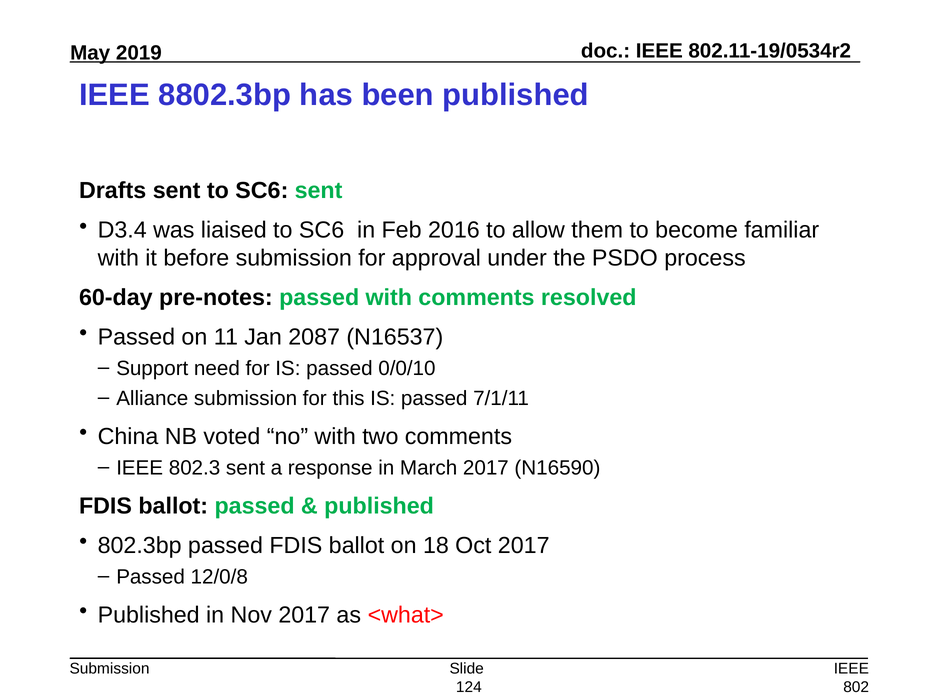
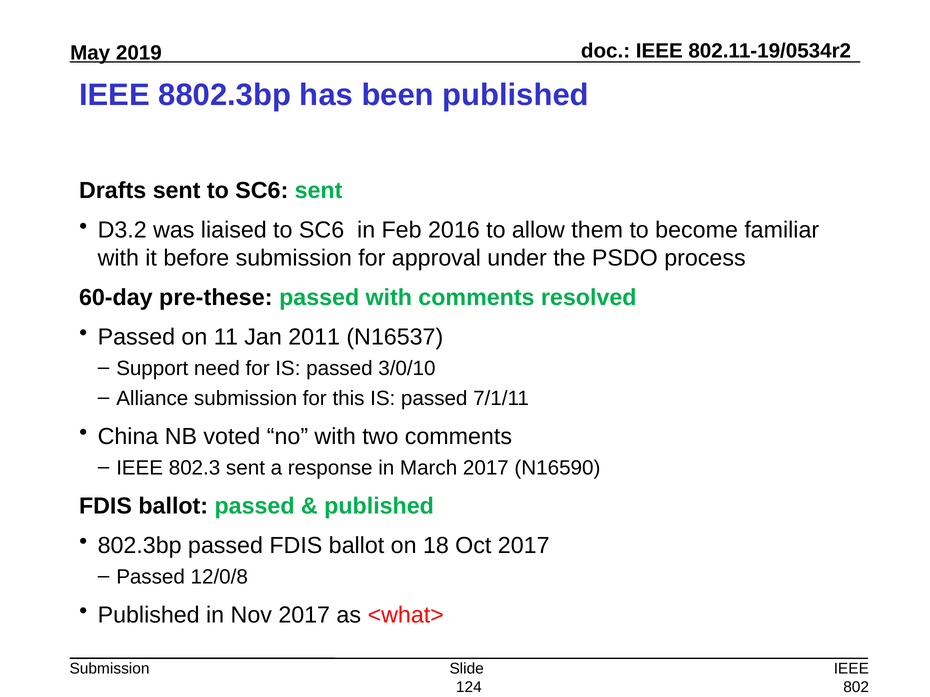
D3.4: D3.4 -> D3.2 (122, 230)
pre-notes: pre-notes -> pre-these (216, 298)
2087: 2087 -> 2011 (314, 337)
0/0/10: 0/0/10 -> 3/0/10 (407, 369)
